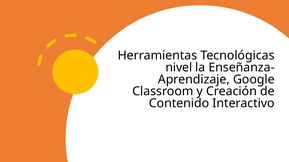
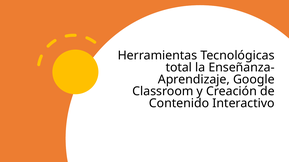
nivel: nivel -> total (179, 68)
